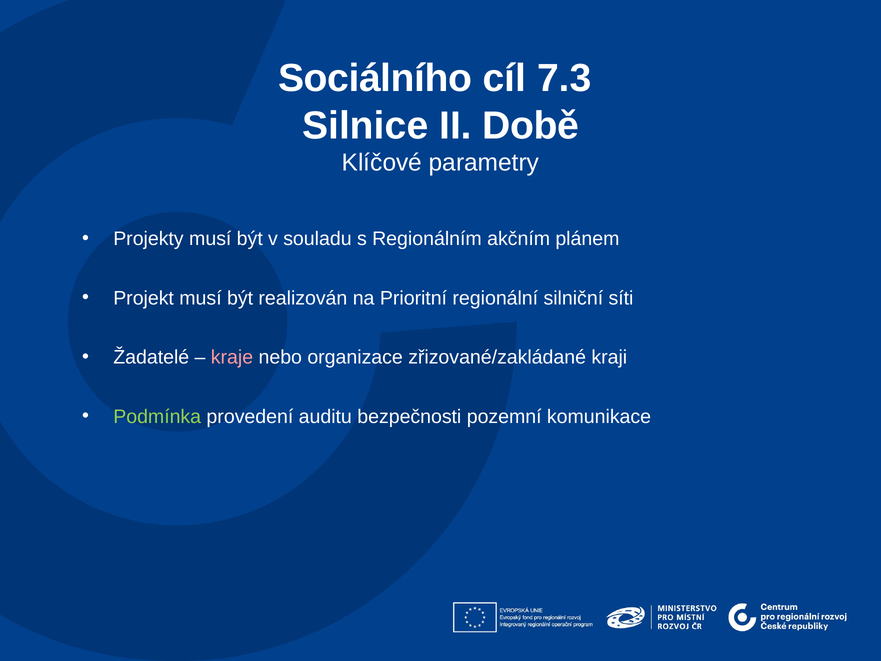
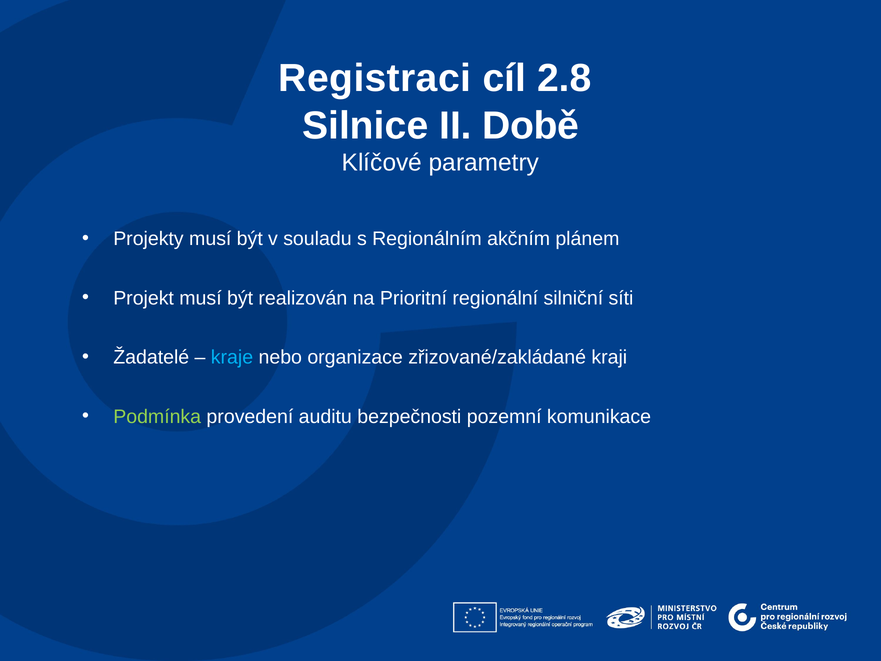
Sociálního: Sociálního -> Registraci (375, 79)
7.3: 7.3 -> 2.8 (564, 79)
kraje colour: pink -> light blue (232, 357)
